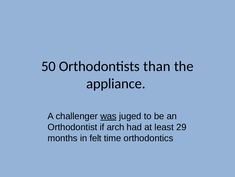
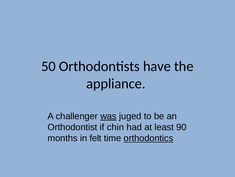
than: than -> have (157, 66)
arch: arch -> chin (115, 127)
29: 29 -> 90 (181, 127)
orthodontics underline: none -> present (148, 138)
